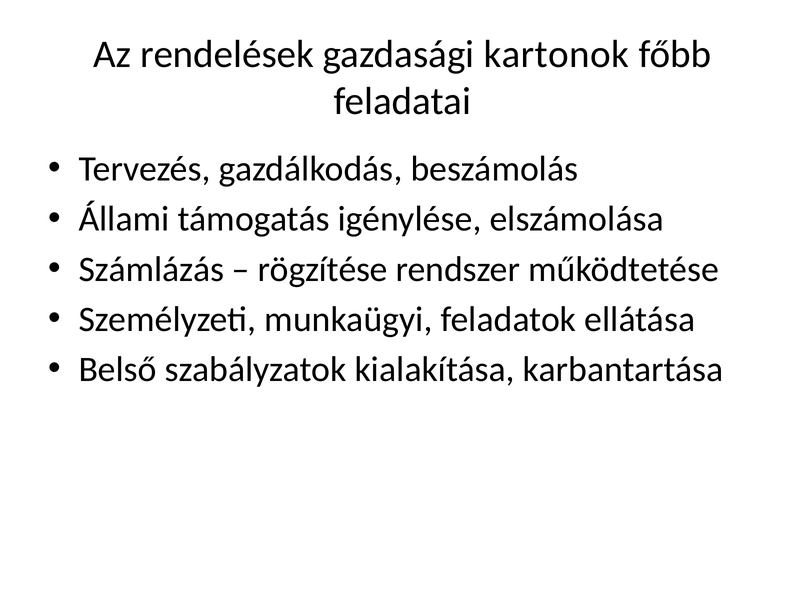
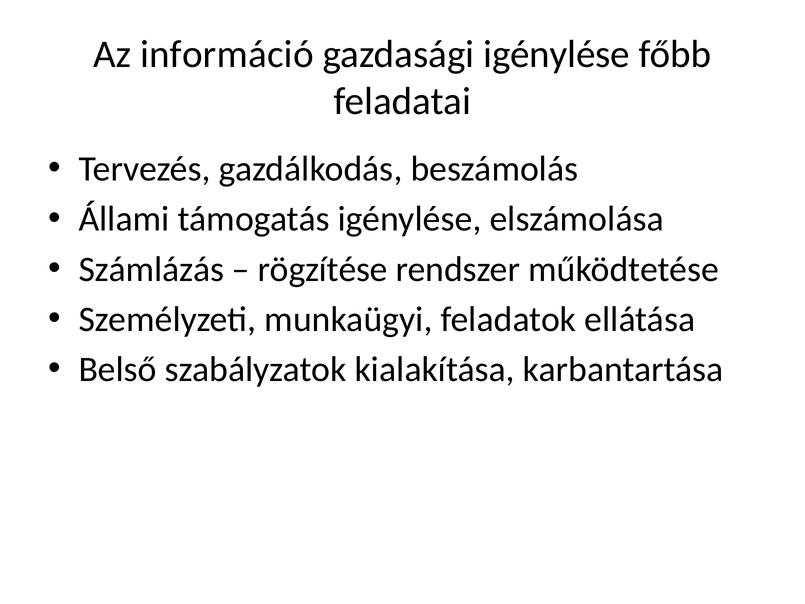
rendelések: rendelések -> információ (227, 54)
gazdasági kartonok: kartonok -> igénylése (557, 54)
